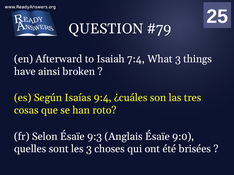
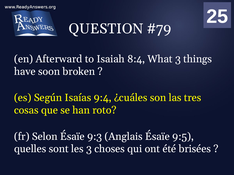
7:4: 7:4 -> 8:4 (136, 59)
ainsi: ainsi -> soon (49, 72)
9:0: 9:0 -> 9:5 (183, 137)
